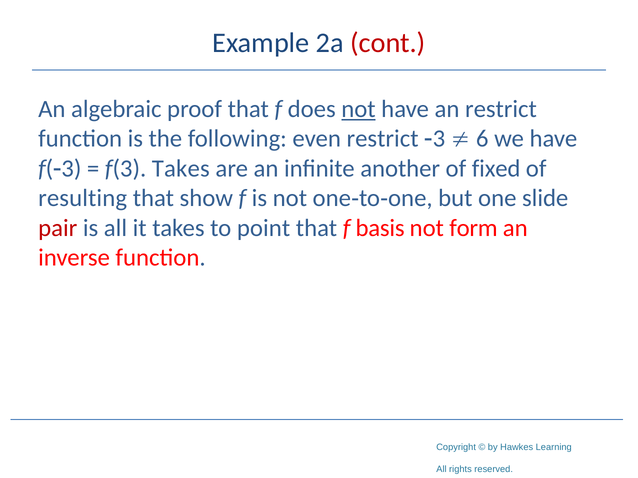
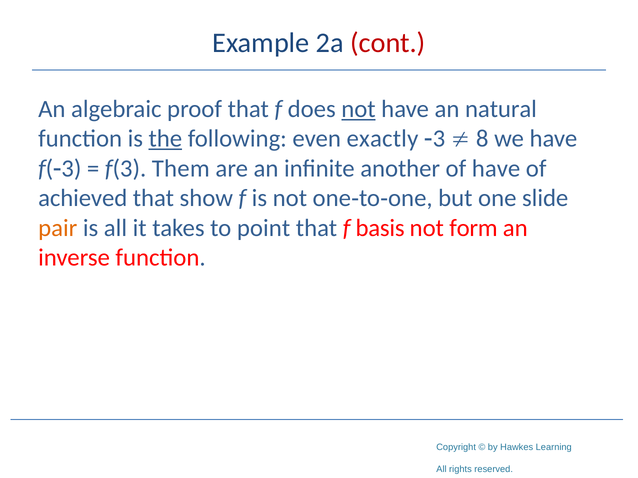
an restrict: restrict -> natural (501, 109)
the underline: none -> present (165, 139)
even restrict: restrict -> exactly (382, 139)
6: 6 -> 8 (482, 139)
f(3 Takes: Takes -> Them (181, 169)
of fixed: fixed -> have (496, 169)
resulting: resulting -> achieved (83, 198)
pair colour: red -> orange (58, 228)
